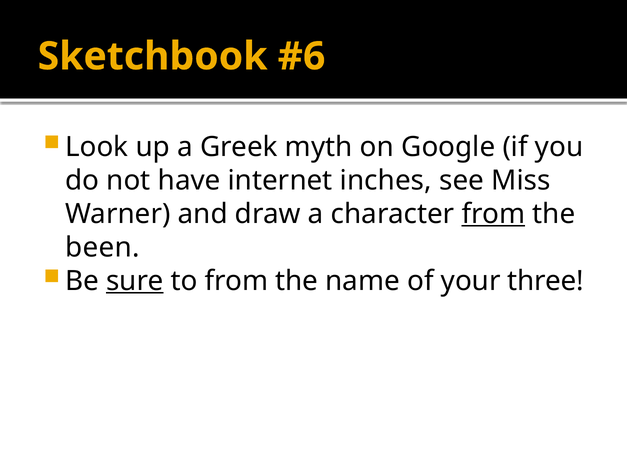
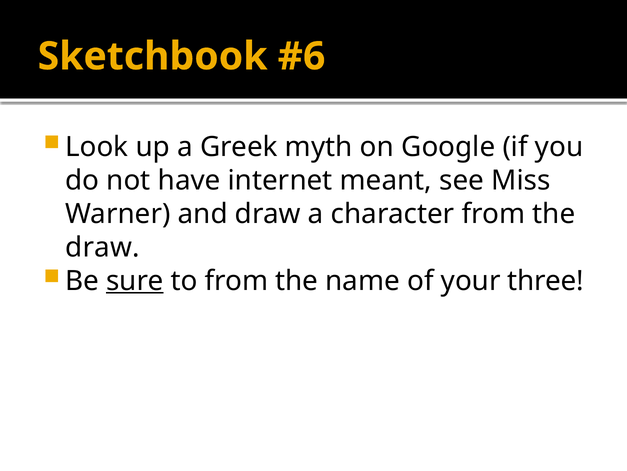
inches: inches -> meant (386, 180)
from underline: present -> none (493, 214)
been: been -> draw (103, 247)
